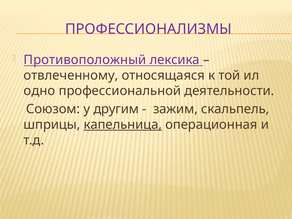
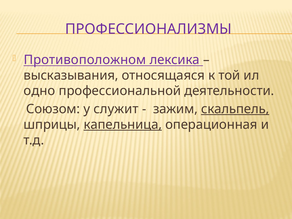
Противоположный: Противоположный -> Противоположном (85, 60)
отвлеченному: отвлеченному -> высказывания (71, 75)
другим: другим -> служит (116, 109)
скальпель underline: none -> present (235, 109)
